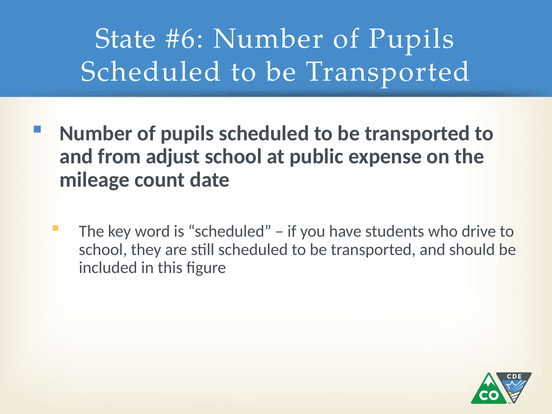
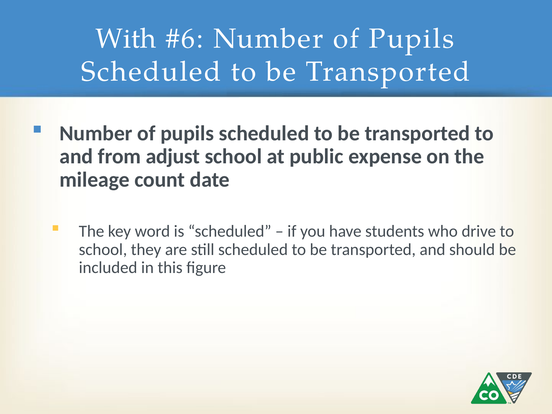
State: State -> With (126, 39)
